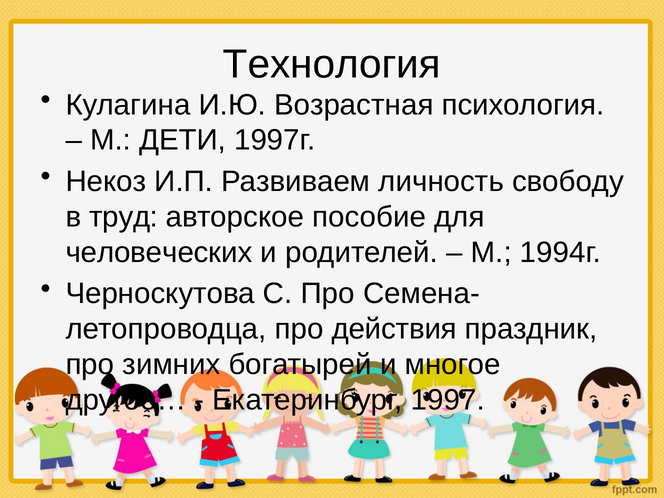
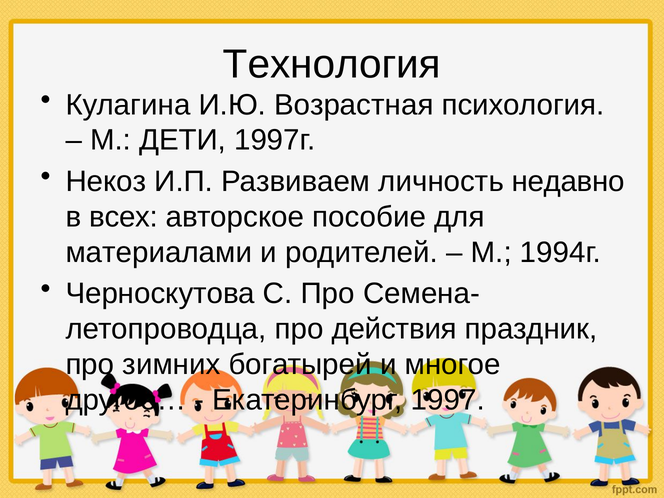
свободу: свободу -> недавно (568, 182)
труд: труд -> всех (124, 217)
человеческих: человеческих -> материалами (159, 252)
